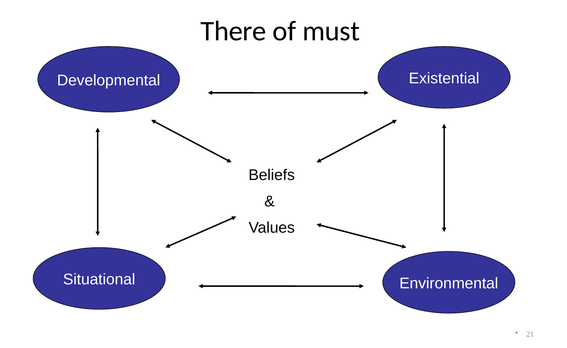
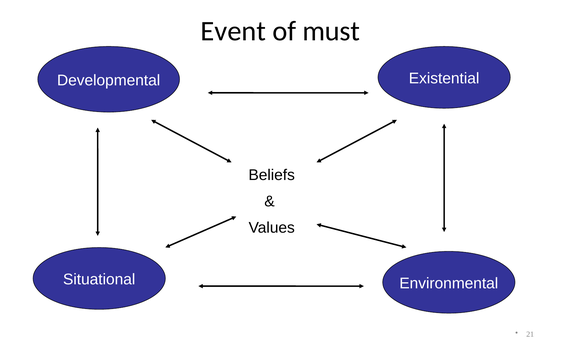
There: There -> Event (233, 31)
